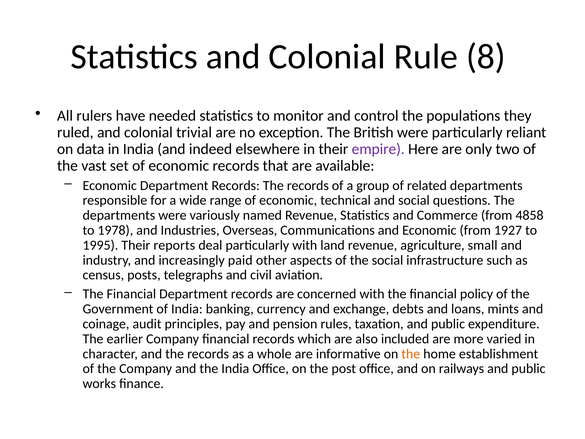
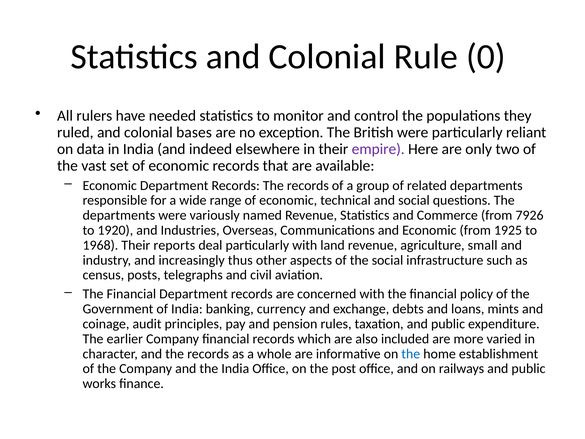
8: 8 -> 0 (486, 57)
trivial: trivial -> bases (194, 132)
4858: 4858 -> 7926 (530, 215)
1978: 1978 -> 1920 (115, 230)
1927: 1927 -> 1925 (508, 230)
1995: 1995 -> 1968 (100, 245)
paid: paid -> thus (240, 260)
the colour: orange -> blue (411, 354)
